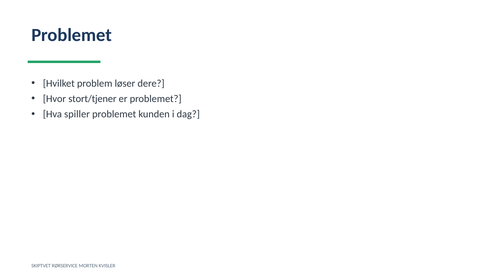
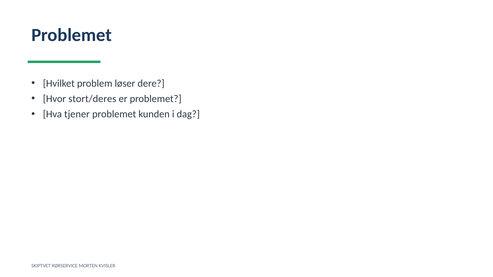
stort/tjener: stort/tjener -> stort/deres (92, 99)
spiller: spiller -> tjener (77, 114)
